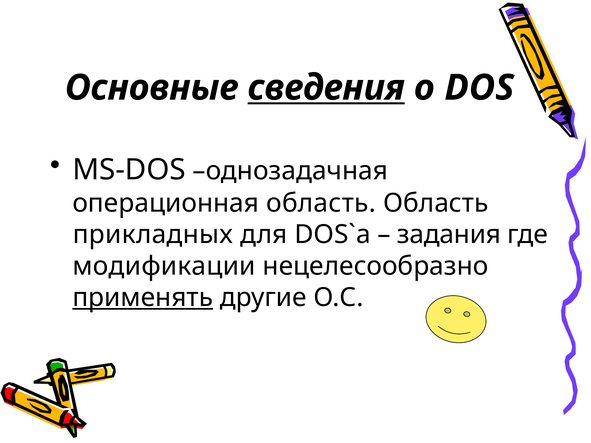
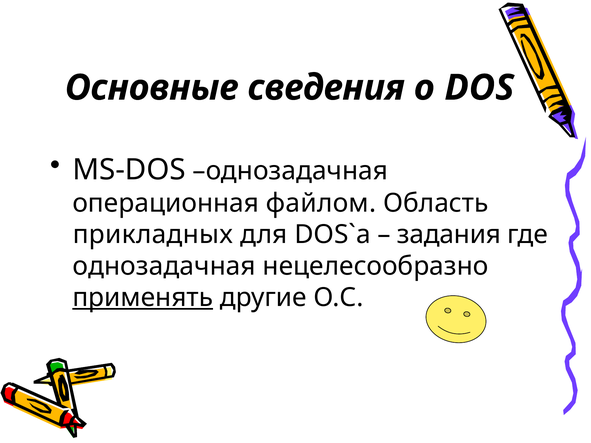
сведения underline: present -> none (326, 88)
операционная область: область -> файлом (321, 203)
модификации: модификации -> однозадачная (164, 266)
